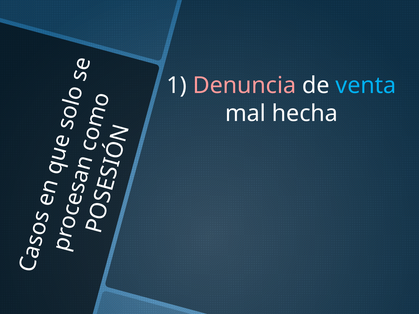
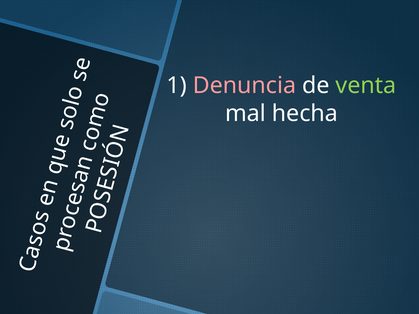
venta colour: light blue -> light green (366, 86)
